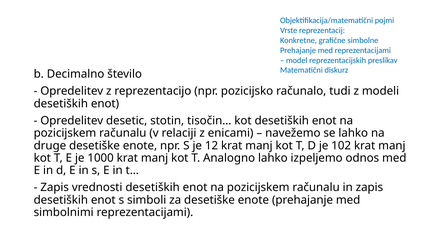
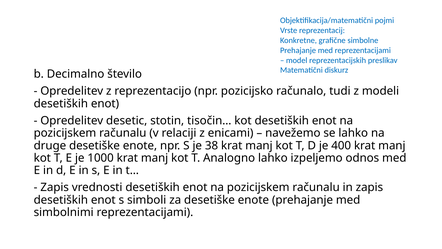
12: 12 -> 38 (212, 145)
102: 102 -> 400 (341, 145)
